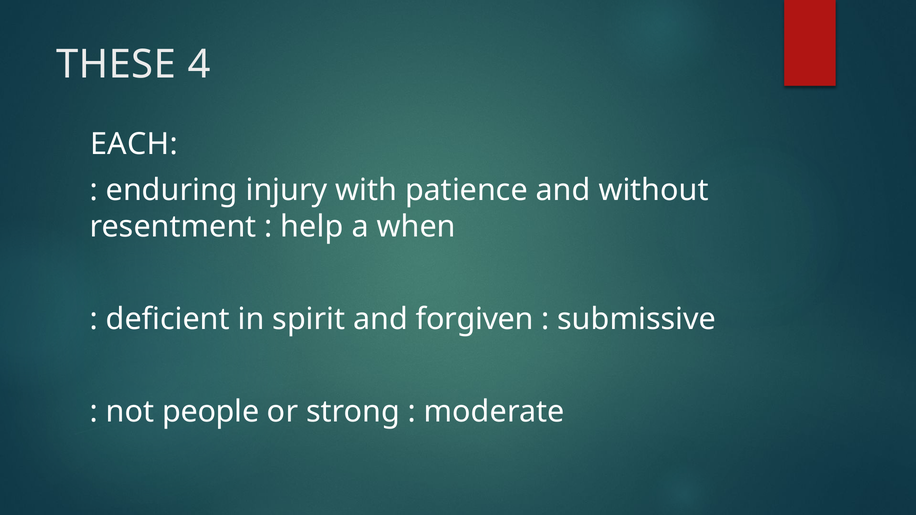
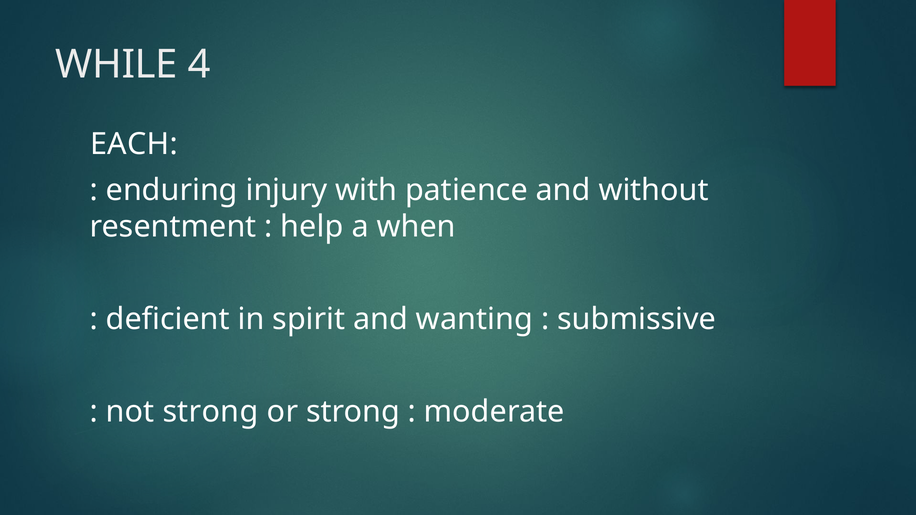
THESE: THESE -> WHILE (117, 64)
forgiven: forgiven -> wanting (475, 319)
not people: people -> strong (210, 412)
